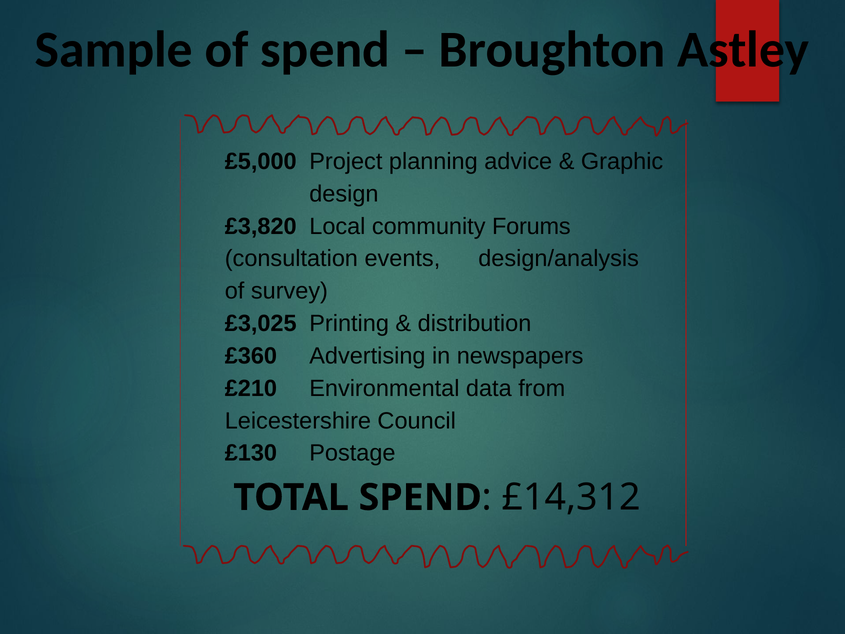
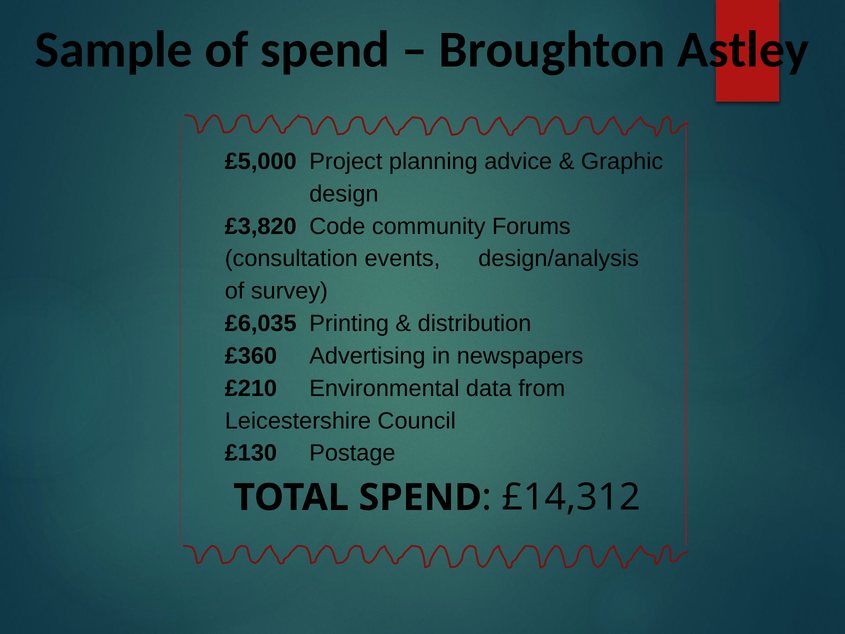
Local: Local -> Code (337, 226)
£3,025: £3,025 -> £6,035 (261, 323)
